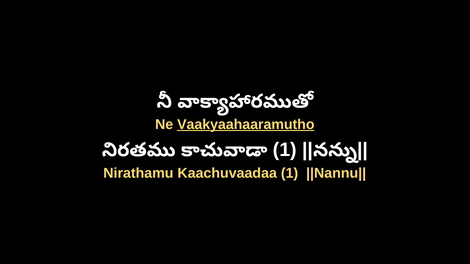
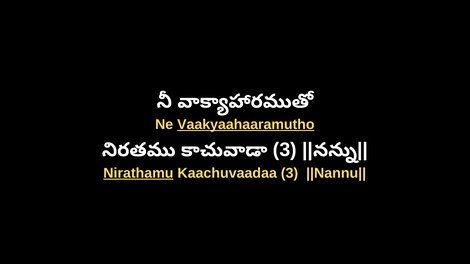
1: 1 -> 3 (285, 150)
Nirathamu underline: none -> present (138, 173)
Kaachuvaadaa 1: 1 -> 3 (290, 173)
